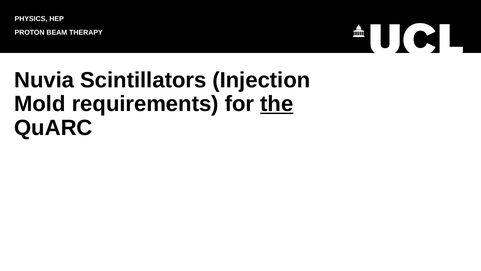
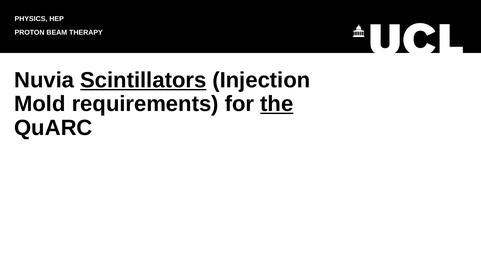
Scintillators underline: none -> present (143, 80)
